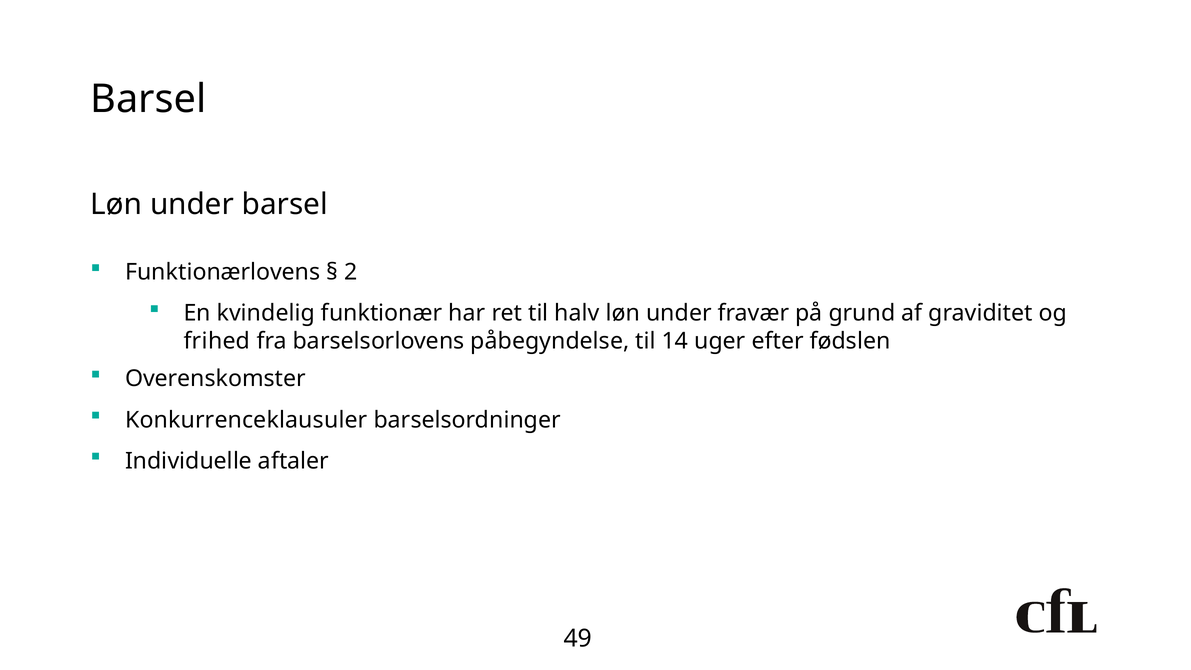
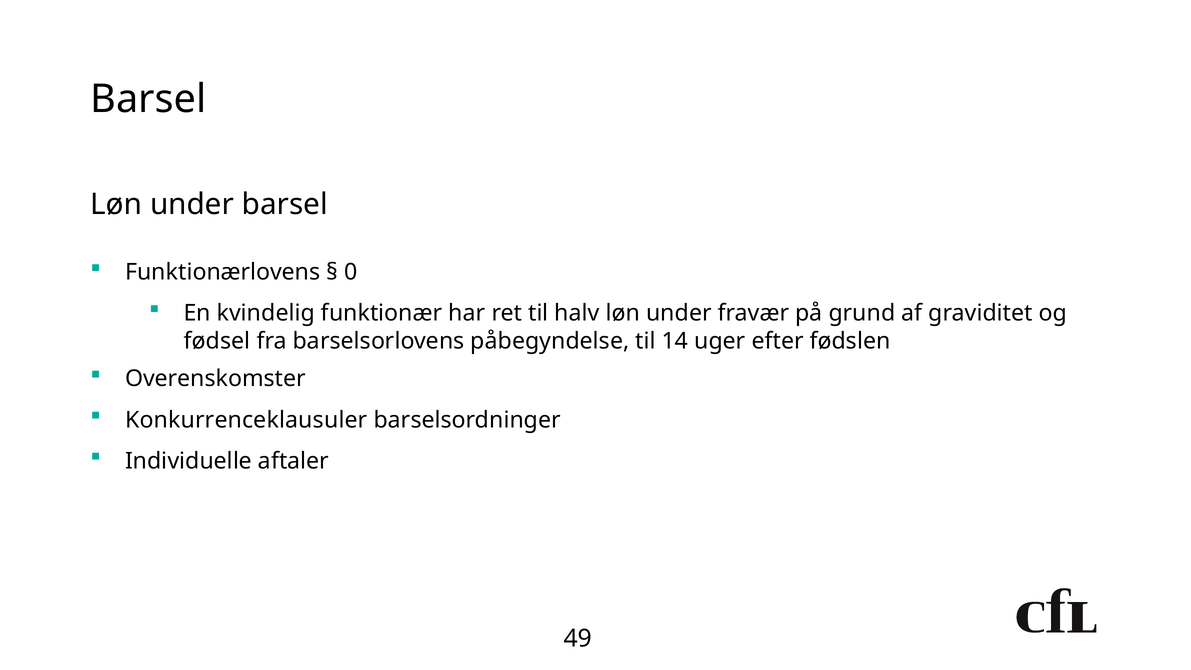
2: 2 -> 0 (351, 272)
frihed: frihed -> fødsel (217, 341)
